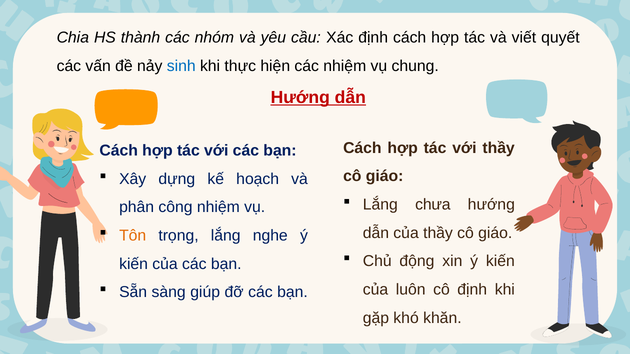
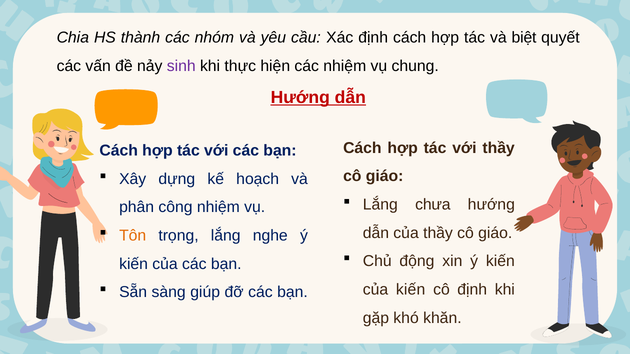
viết: viết -> biệt (524, 38)
sinh colour: blue -> purple (181, 66)
của luôn: luôn -> kiến (411, 290)
